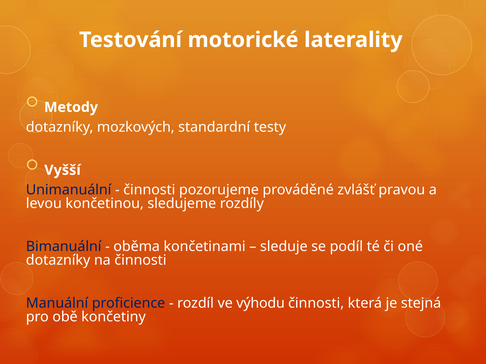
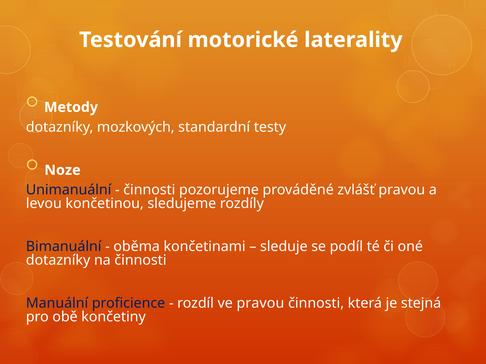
Vyšší: Vyšší -> Noze (62, 170)
ve výhodu: výhodu -> pravou (260, 304)
